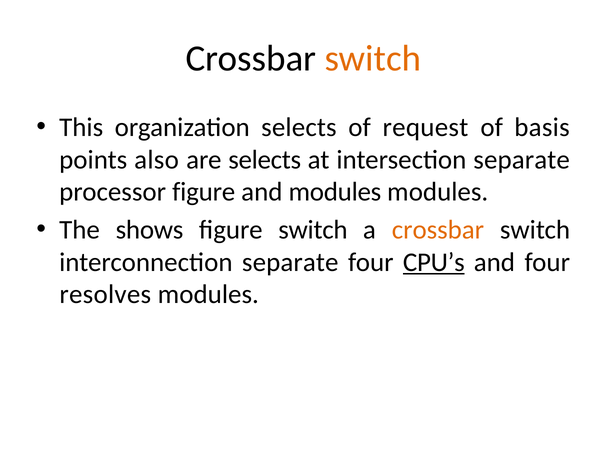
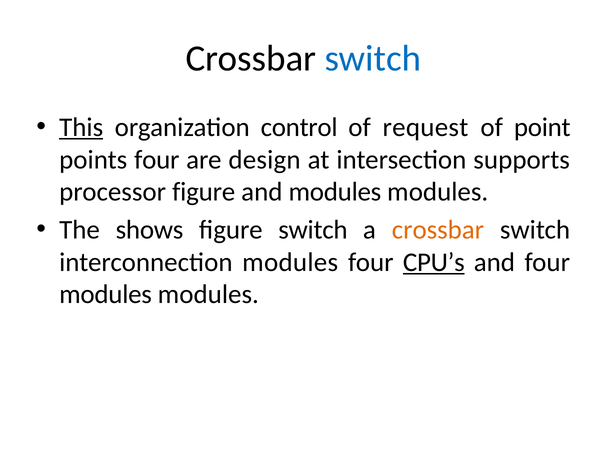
switch colour: orange -> blue (373, 59)
This underline: none -> present (81, 127)
organization selects: selects -> control (299, 127)
basis: basis -> point (542, 127)
points also: also -> four (157, 160)
are selects: selects -> design (264, 160)
intersection separate: separate -> supports (522, 160)
interconnection separate: separate -> modules (290, 262)
resolves: resolves -> modules (106, 295)
